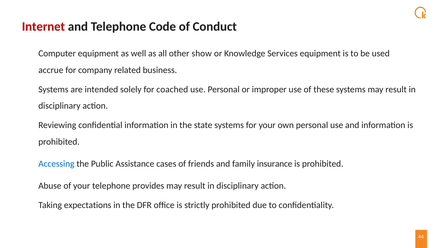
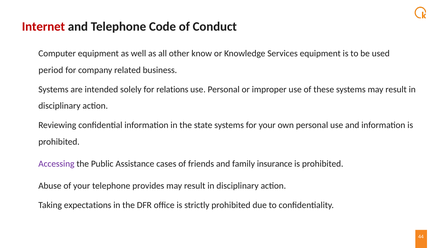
show: show -> know (202, 53)
accrue: accrue -> period (51, 70)
coached: coached -> relations (172, 89)
Accessing colour: blue -> purple (56, 163)
